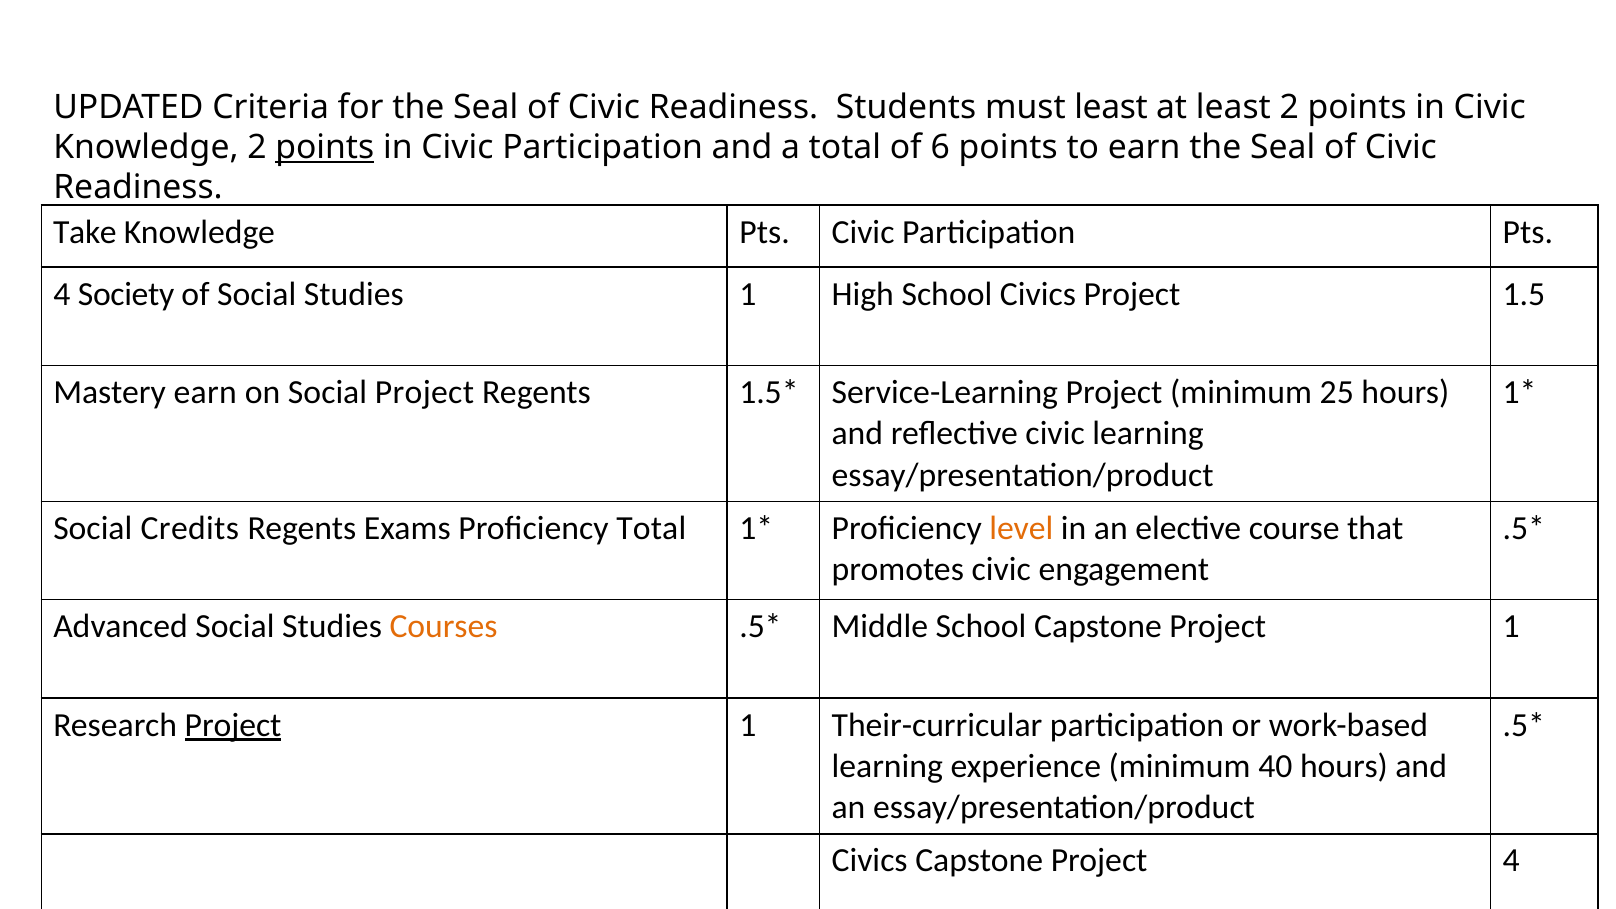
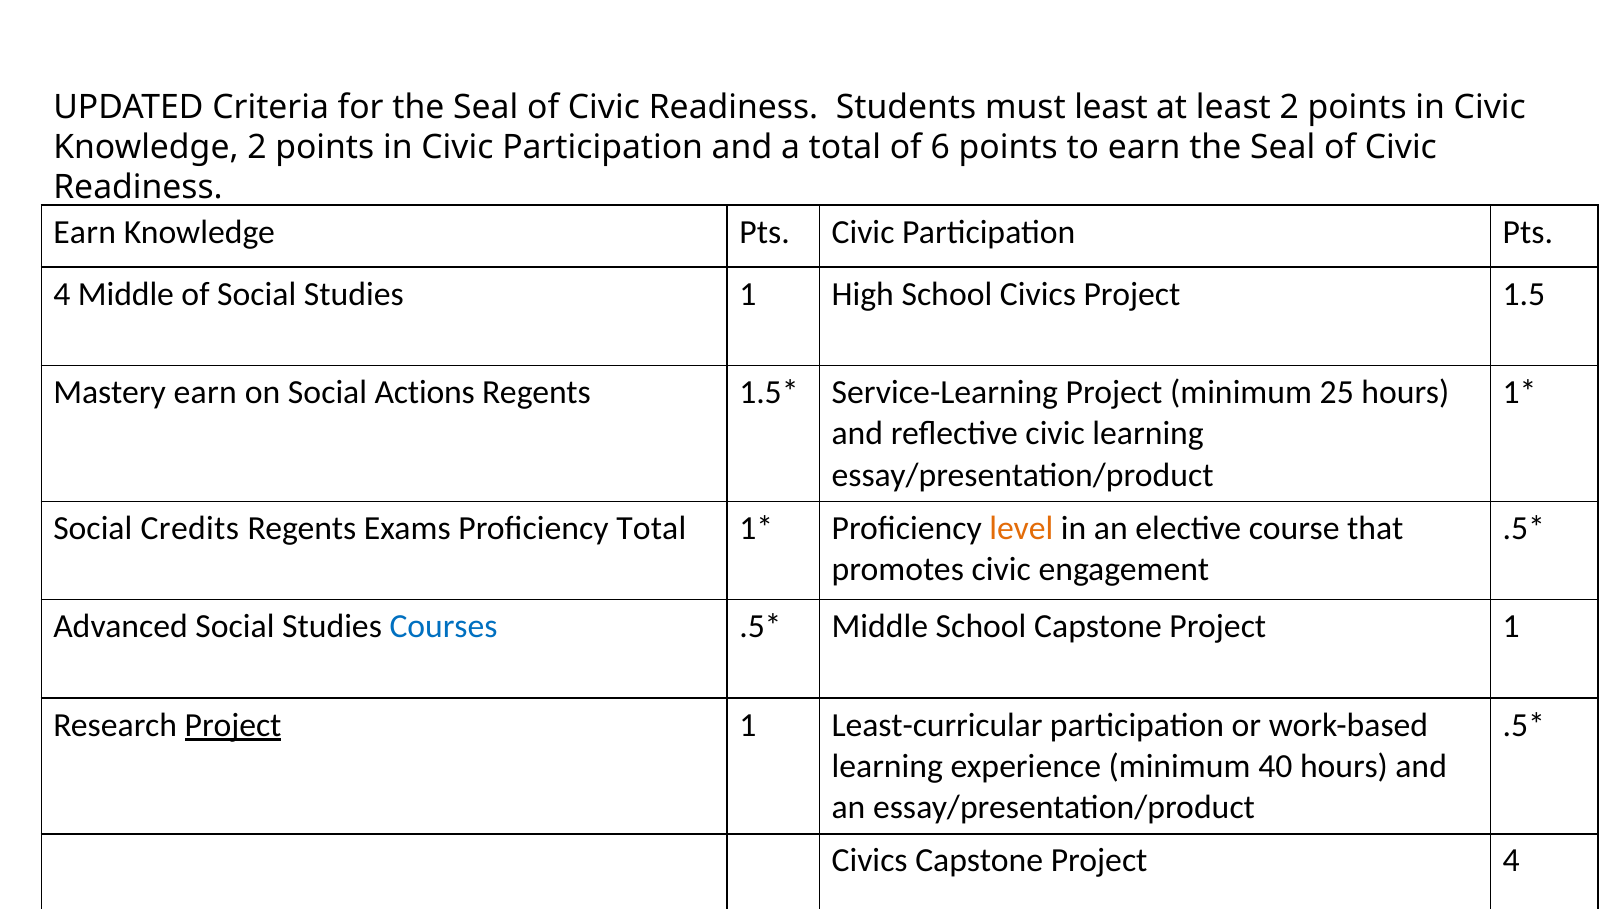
points underline: present -> none (325, 147)
Take: Take -> Earn (85, 232)
4 Society: Society -> Middle (126, 294)
Social Project: Project -> Actions (425, 393)
Courses colour: orange -> blue (443, 627)
Their-curricular: Their-curricular -> Least-curricular (937, 725)
